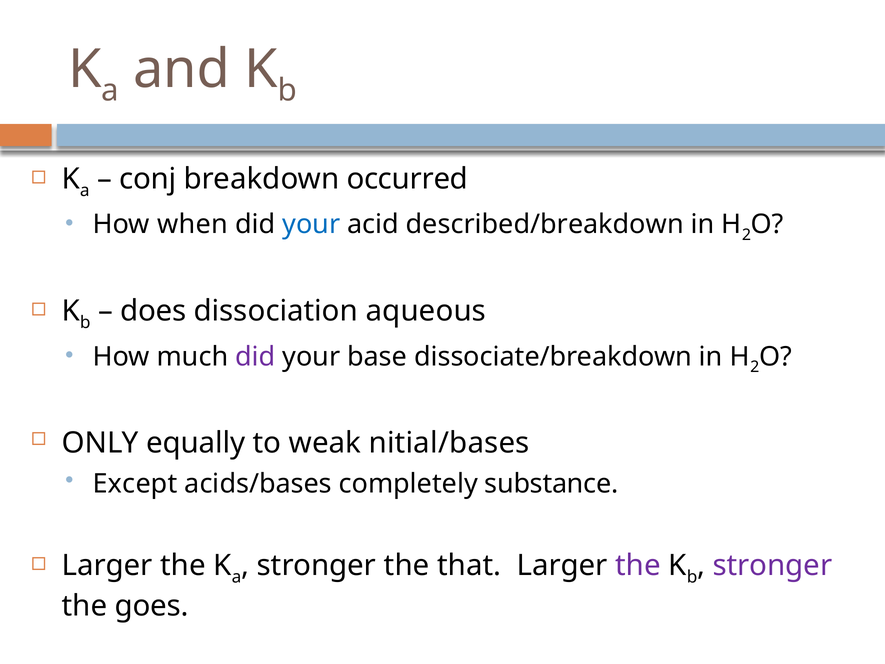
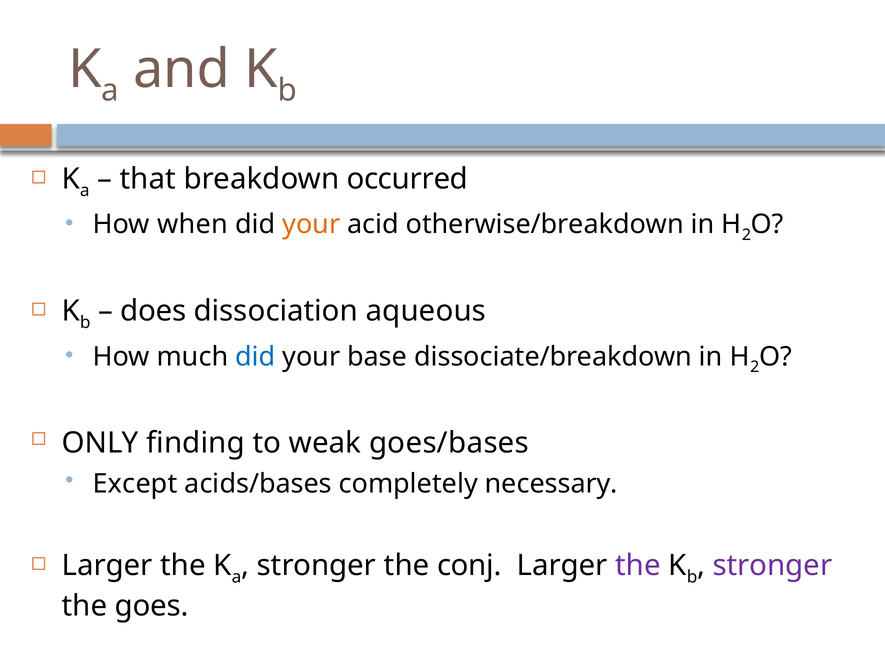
conj: conj -> that (148, 179)
your colour: blue -> orange (311, 224)
described/breakdown: described/breakdown -> otherwise/breakdown (545, 224)
did colour: purple -> blue (255, 356)
equally: equally -> finding (196, 443)
nitial/bases: nitial/bases -> goes/bases (449, 443)
substance: substance -> necessary (551, 484)
that: that -> conj (469, 565)
